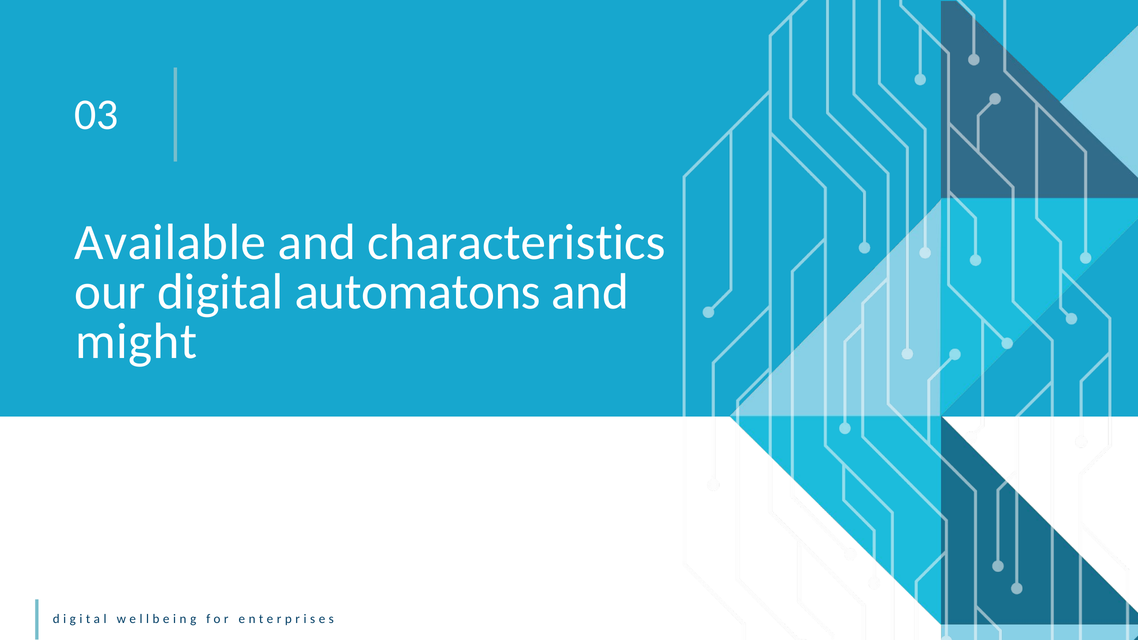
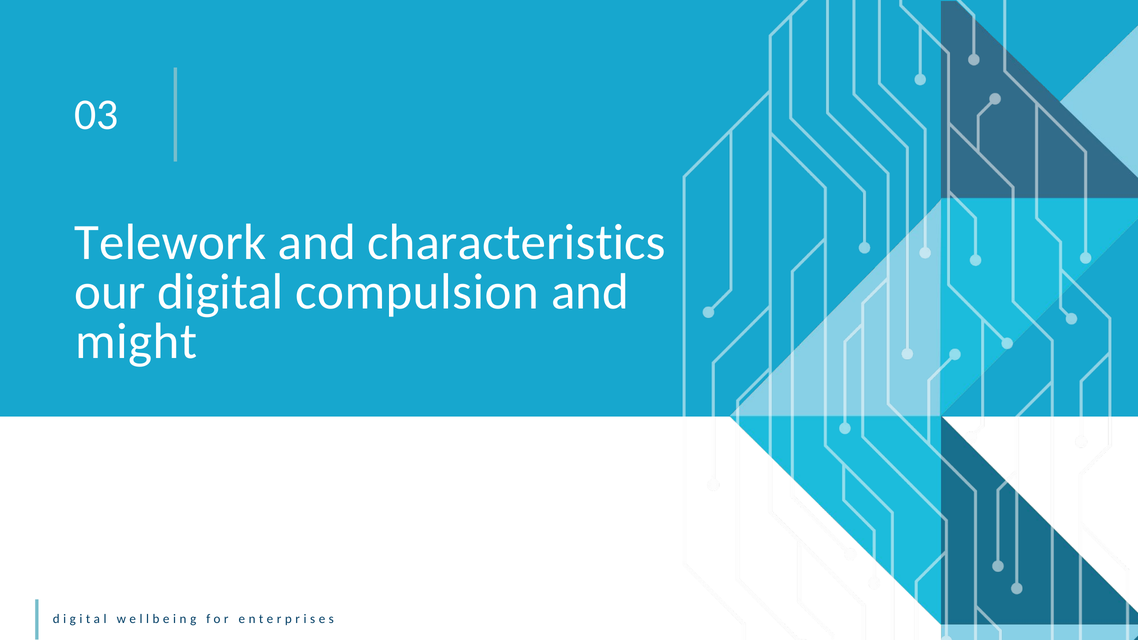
Available: Available -> Telework (170, 242)
automatons: automatons -> compulsion (417, 292)
